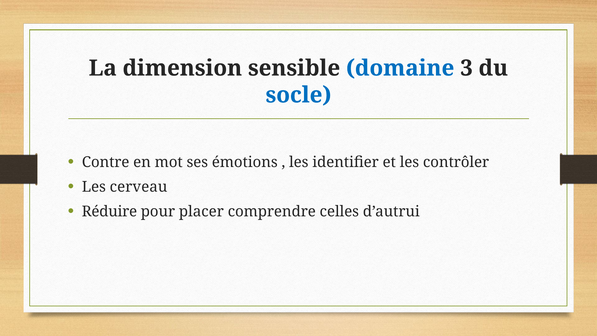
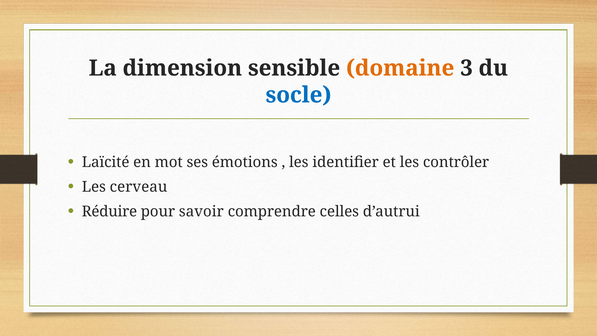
domaine colour: blue -> orange (400, 68)
Contre: Contre -> Laïcité (106, 162)
placer: placer -> savoir (201, 211)
